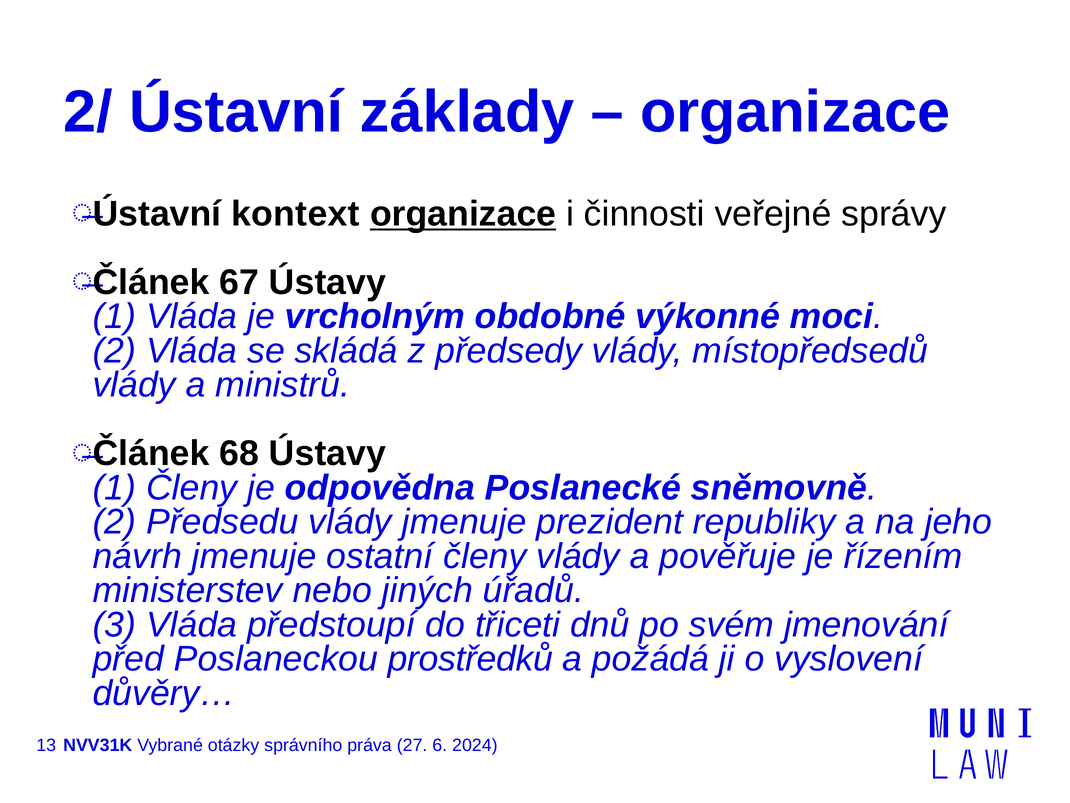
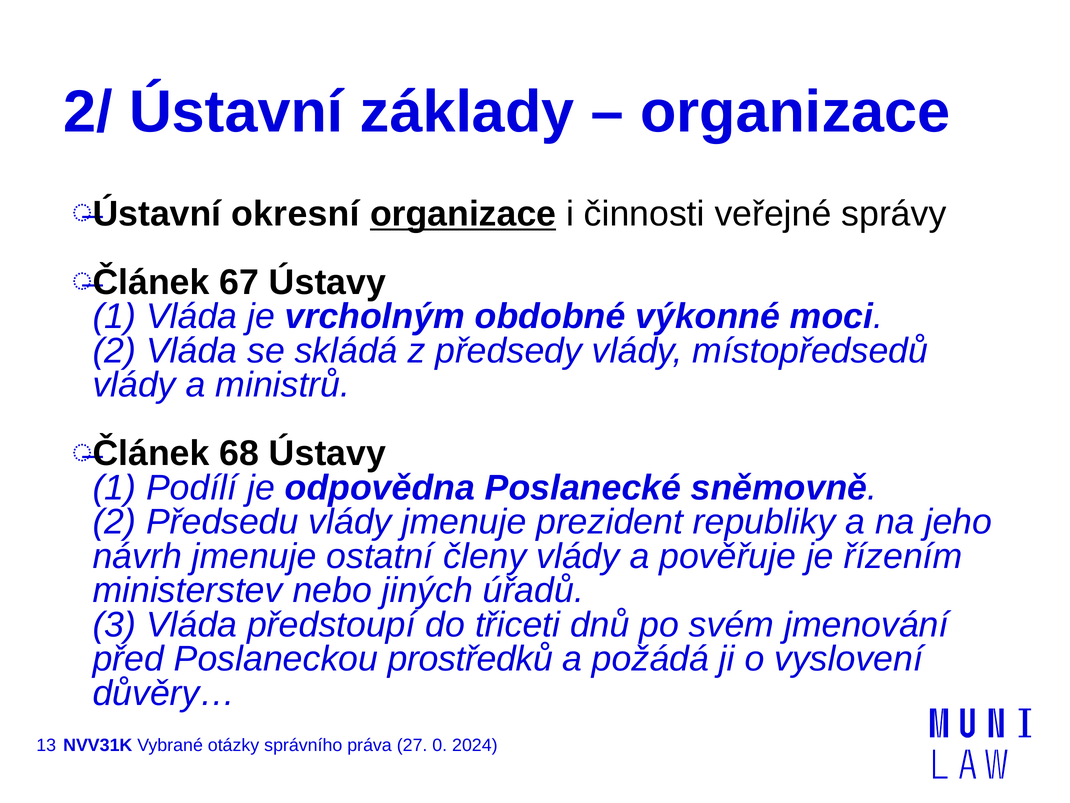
kontext: kontext -> okresní (296, 214)
1 Členy: Členy -> Podílí (192, 487)
6: 6 -> 0 (440, 745)
